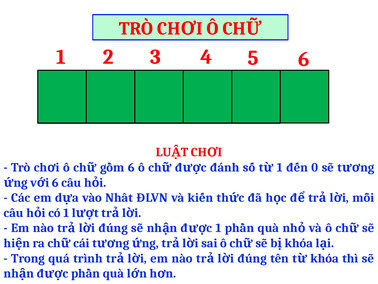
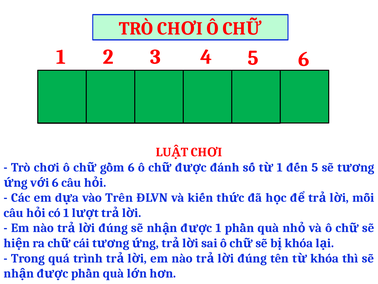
0: 0 -> 5 (315, 167)
Nhất: Nhất -> Trên (119, 197)
